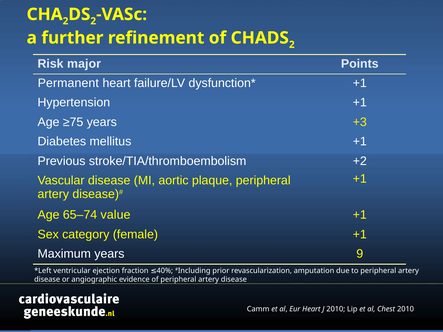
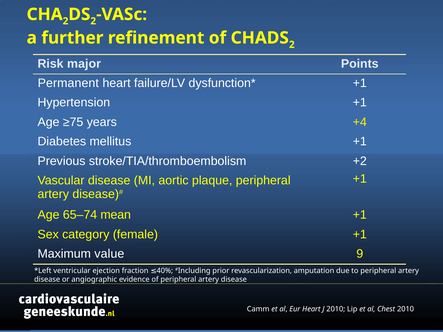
+3: +3 -> +4 (360, 122)
value: value -> mean (116, 215)
Maximum years: years -> value (109, 254)
